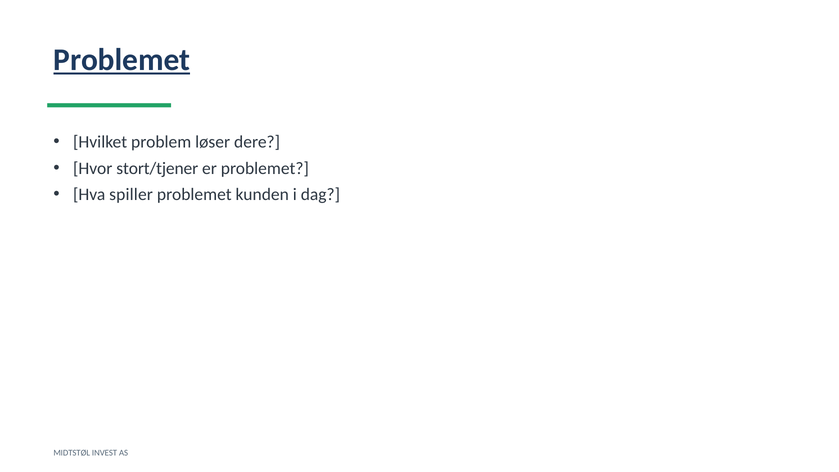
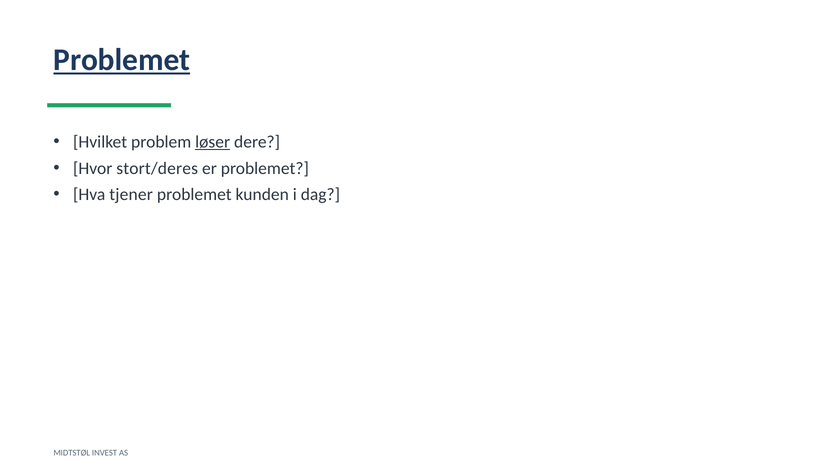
løser underline: none -> present (213, 142)
stort/tjener: stort/tjener -> stort/deres (157, 168)
spiller: spiller -> tjener (131, 195)
